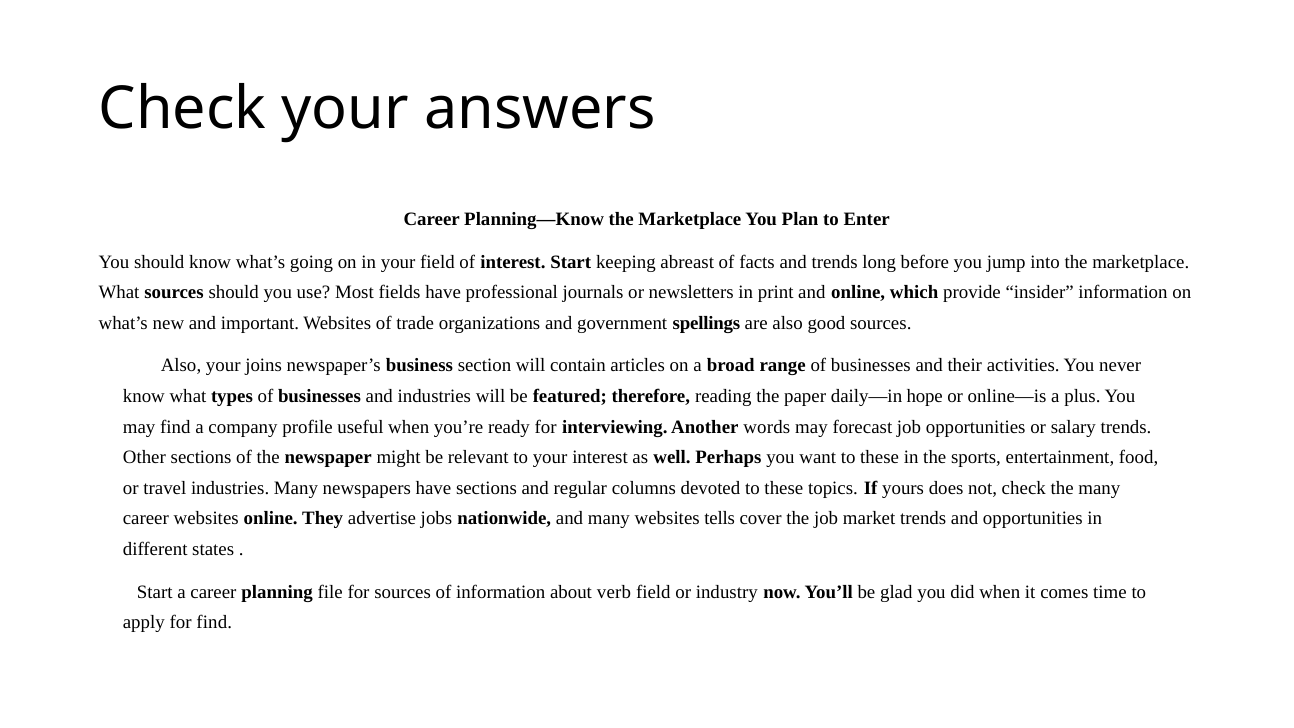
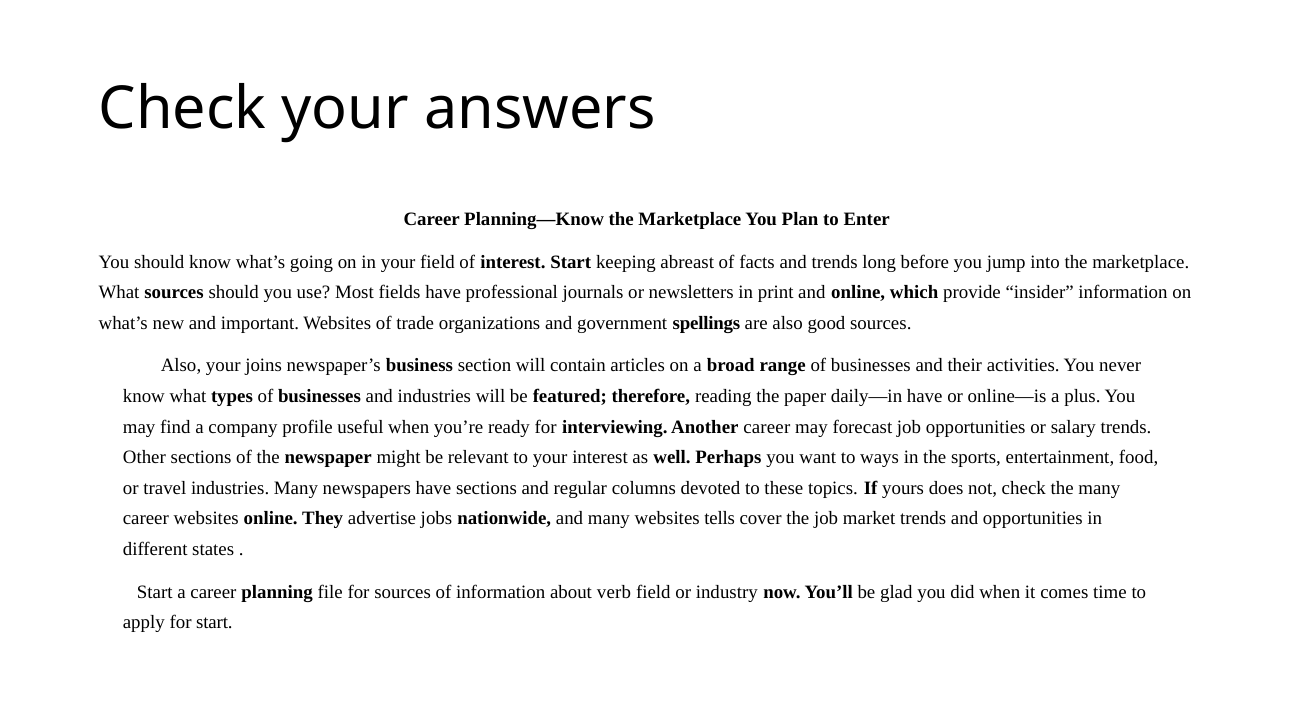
daily—in hope: hope -> have (925, 396)
Another words: words -> career (767, 427)
want to these: these -> ways (880, 457)
for find: find -> start (214, 622)
